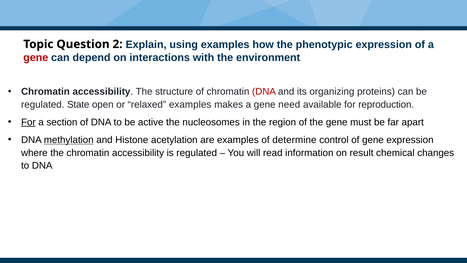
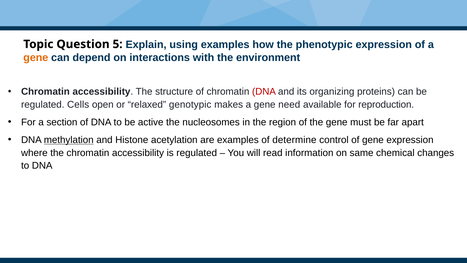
2: 2 -> 5 (118, 44)
gene colour: red -> orange (36, 58)
State: State -> Cells (78, 104)
relaxed examples: examples -> genotypic (190, 104)
For underline: present -> none (28, 122)
result: result -> same (362, 153)
